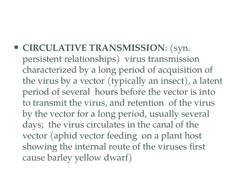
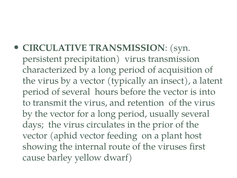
relationships: relationships -> precipitation (92, 59)
canal: canal -> prior (163, 124)
